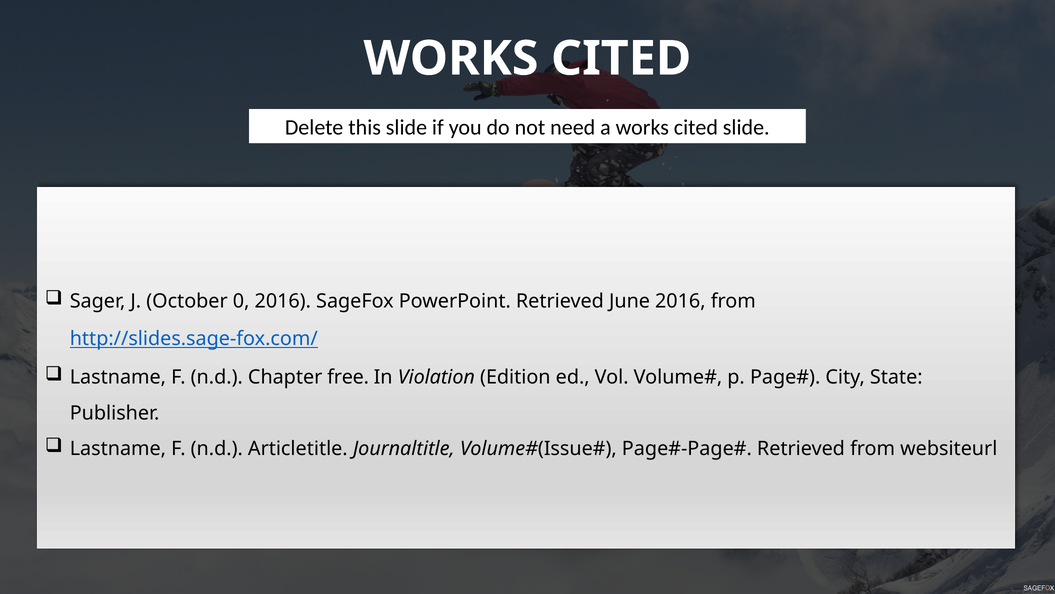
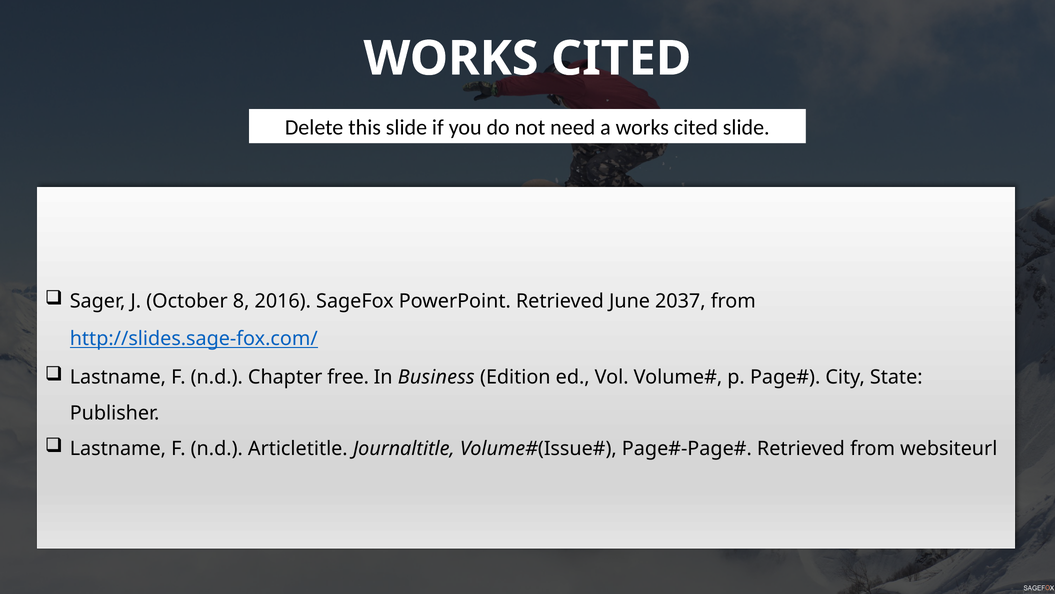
0: 0 -> 8 (241, 301)
June 2016: 2016 -> 2037 (680, 301)
Violation: Violation -> Business (436, 377)
